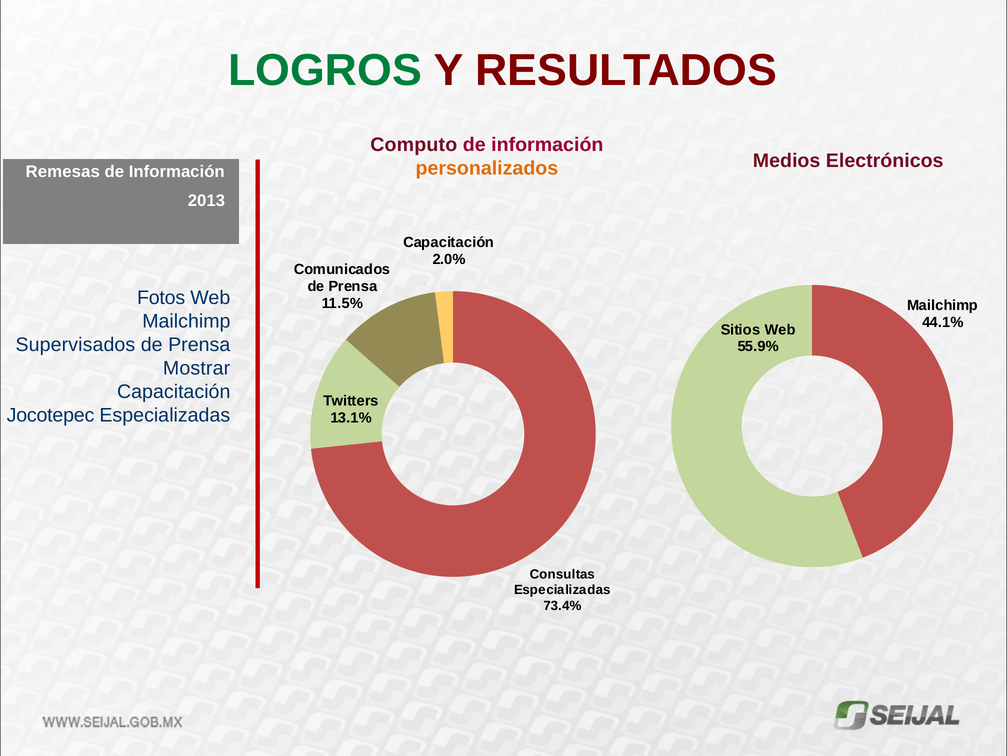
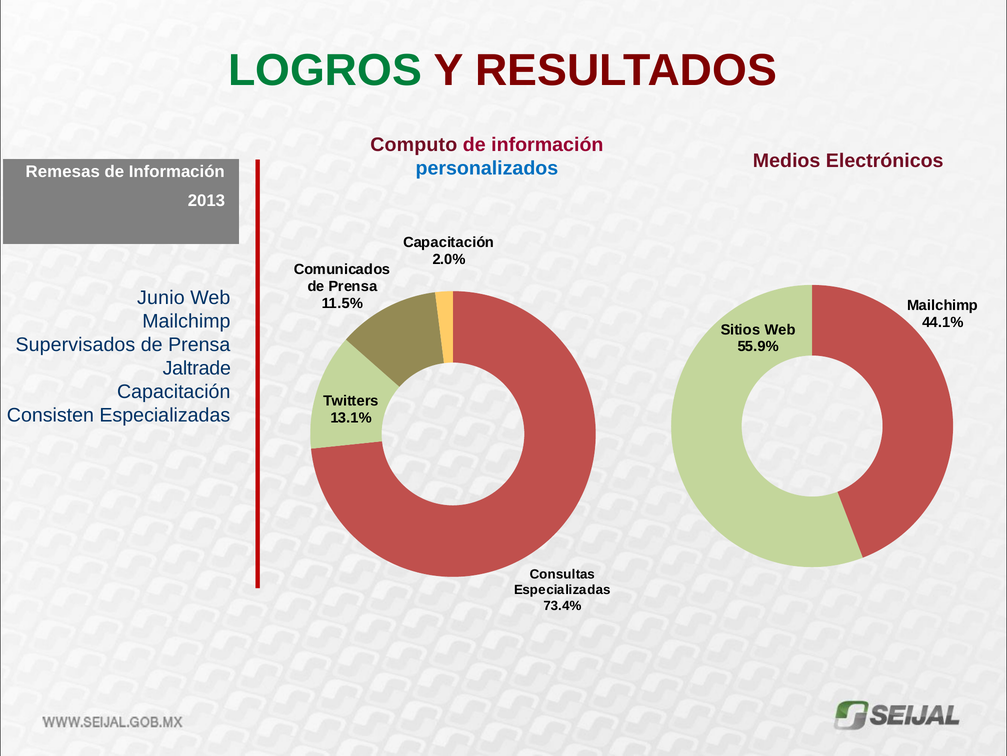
personalizados colour: orange -> blue (487, 168)
Fotos: Fotos -> Junio (161, 297)
Mostrar: Mostrar -> Jaltrade (197, 368)
Jocotepec: Jocotepec -> Consisten (50, 415)
